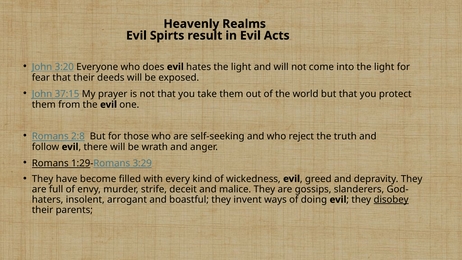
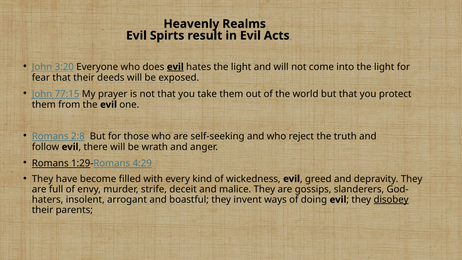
evil underline: none -> present (175, 67)
37:15: 37:15 -> 77:15 (67, 94)
3:29: 3:29 -> 4:29 (142, 163)
